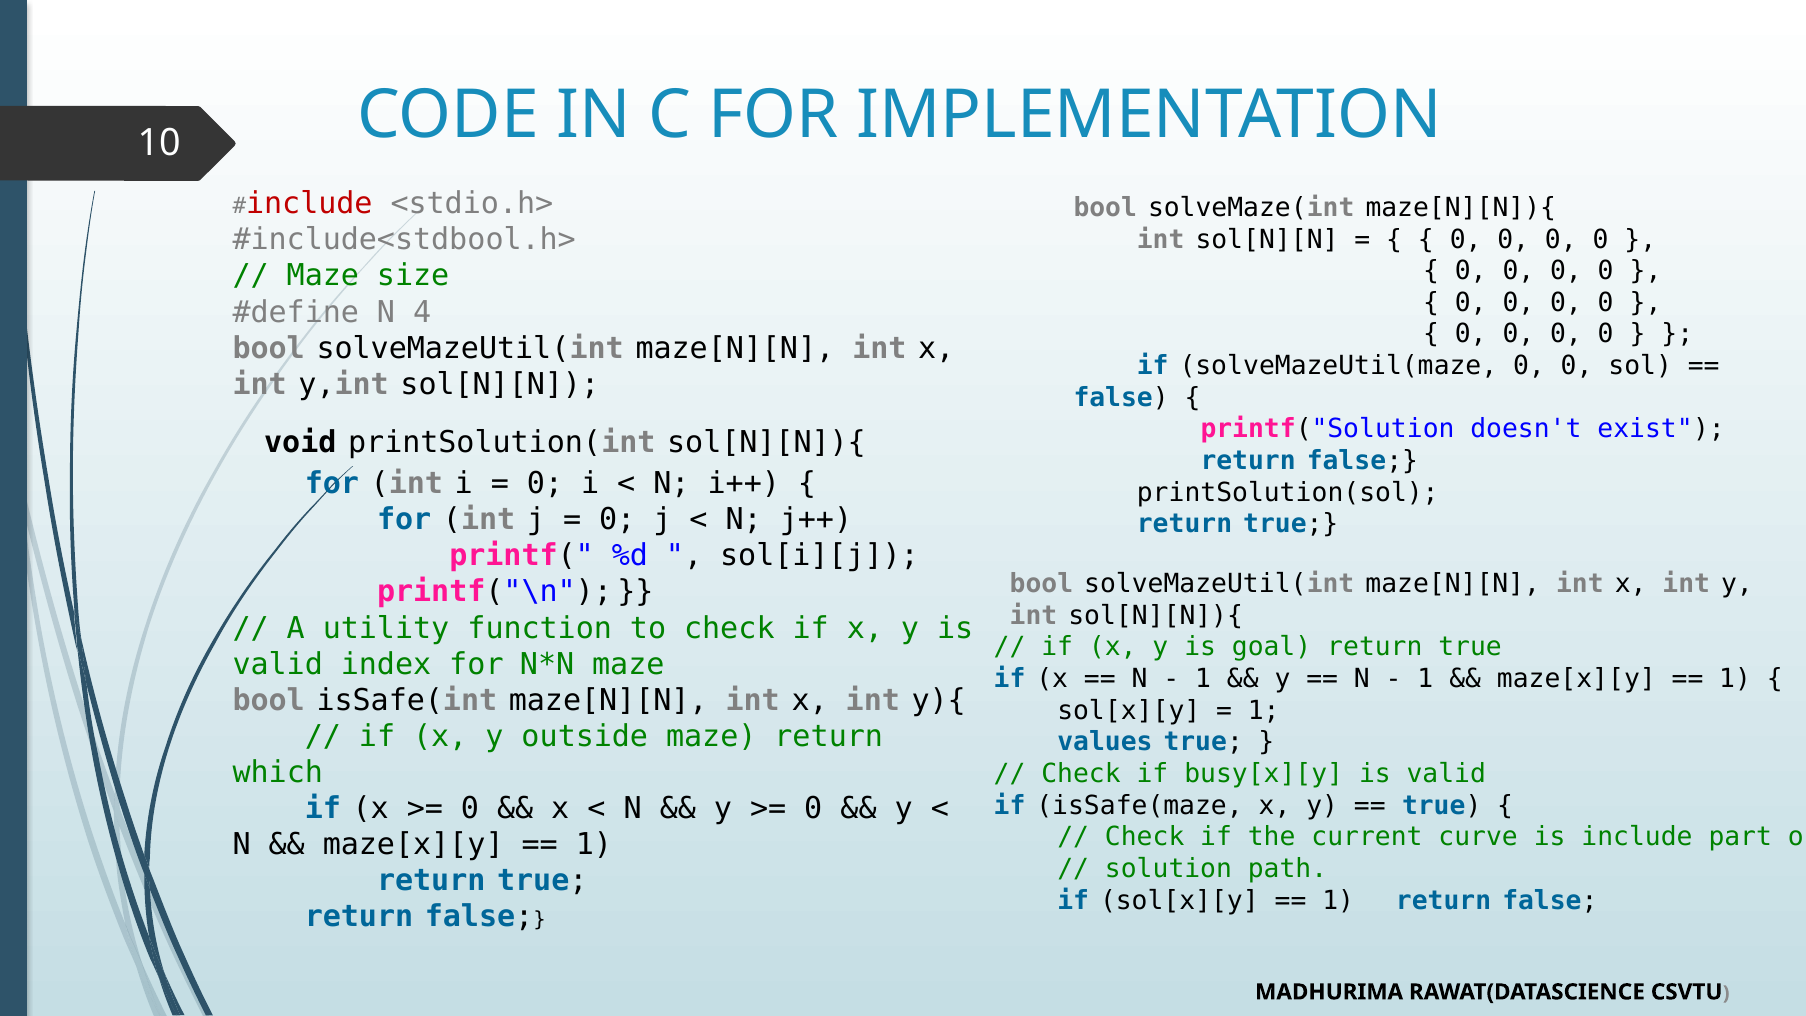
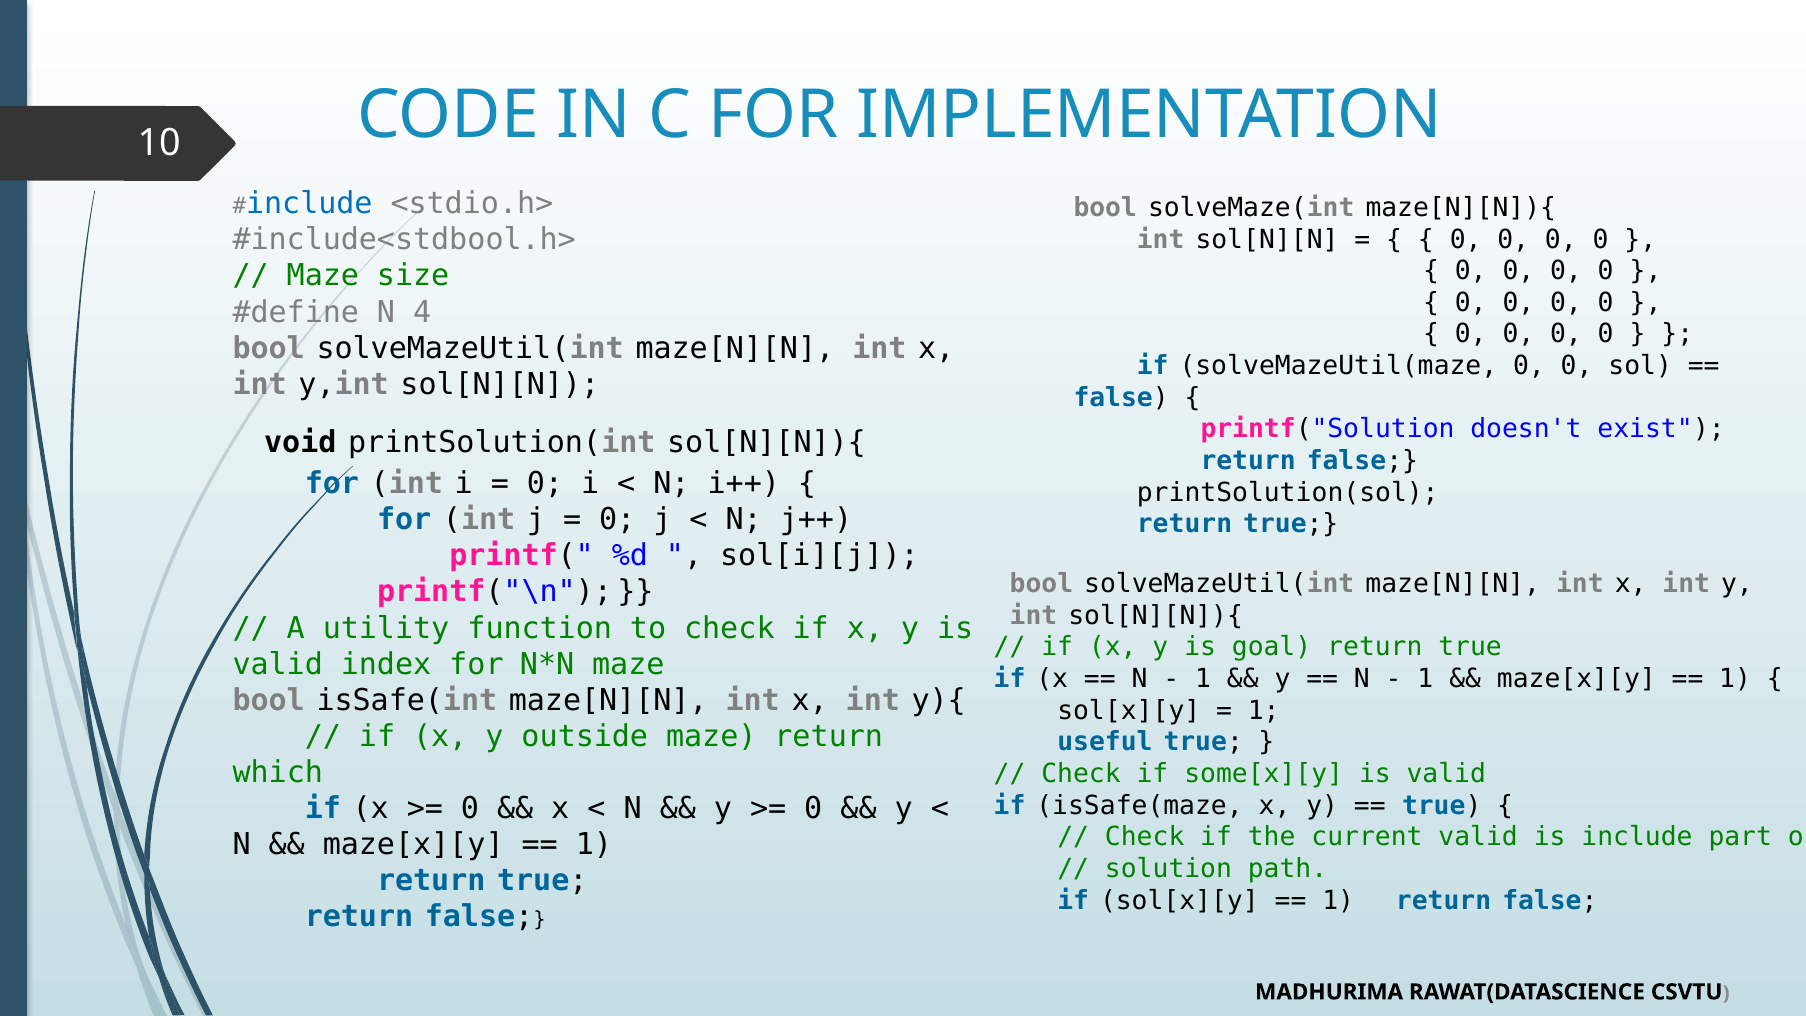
include colour: red -> blue (309, 204)
values: values -> useful (1105, 742)
busy[x][y: busy[x][y -> some[x][y (1264, 774)
current curve: curve -> valid (1478, 837)
